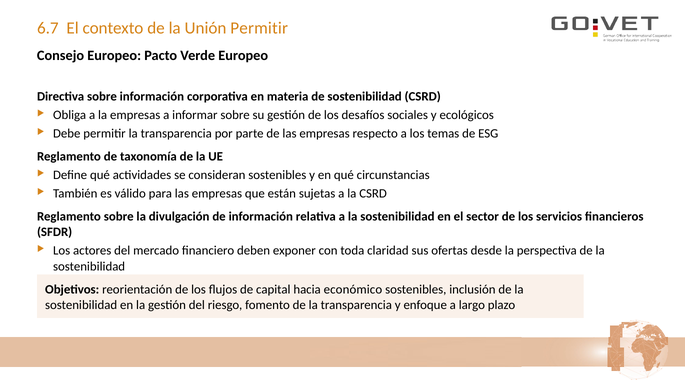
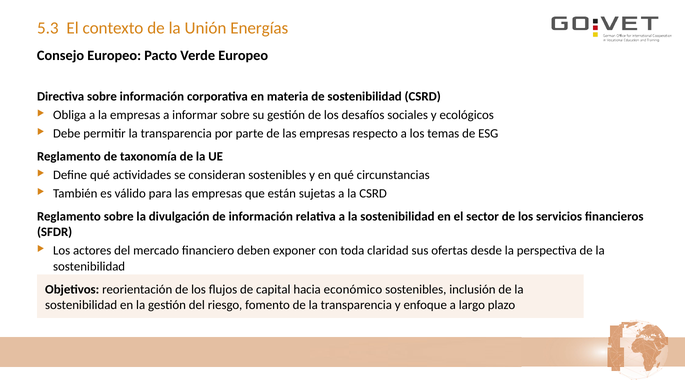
6.7: 6.7 -> 5.3 (48, 28)
Unión Permitir: Permitir -> Energías (259, 28)
